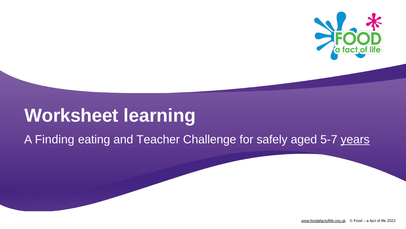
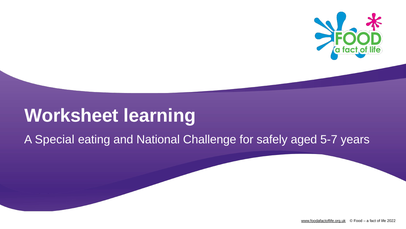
Finding: Finding -> Special (55, 139)
Teacher: Teacher -> National (158, 139)
years underline: present -> none (355, 139)
